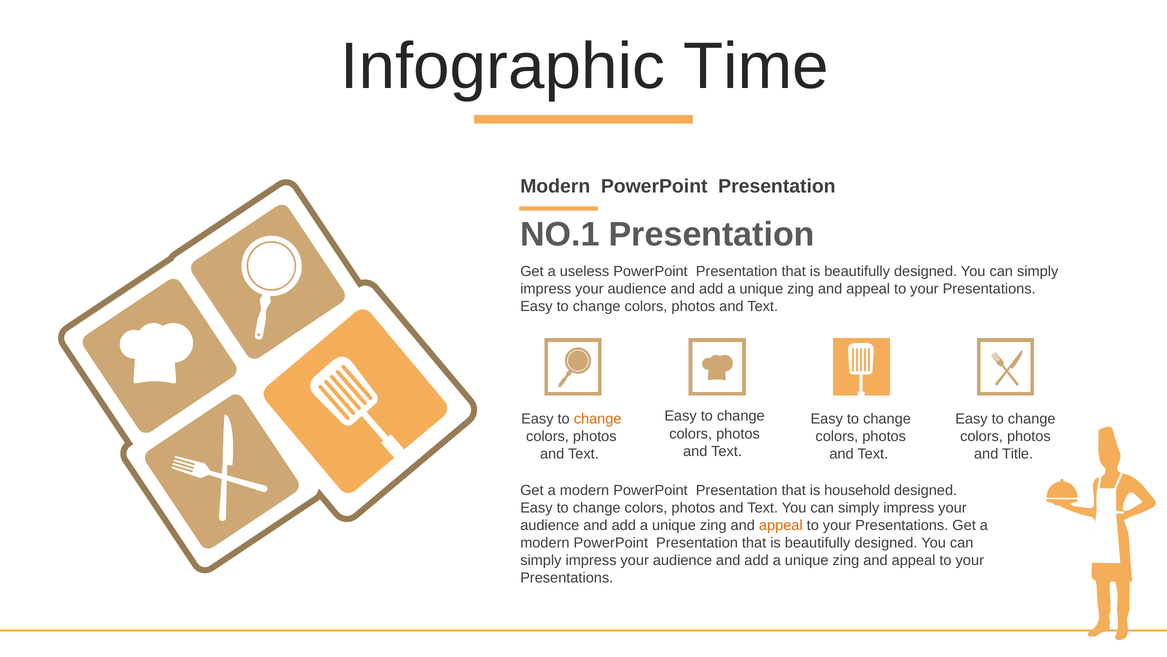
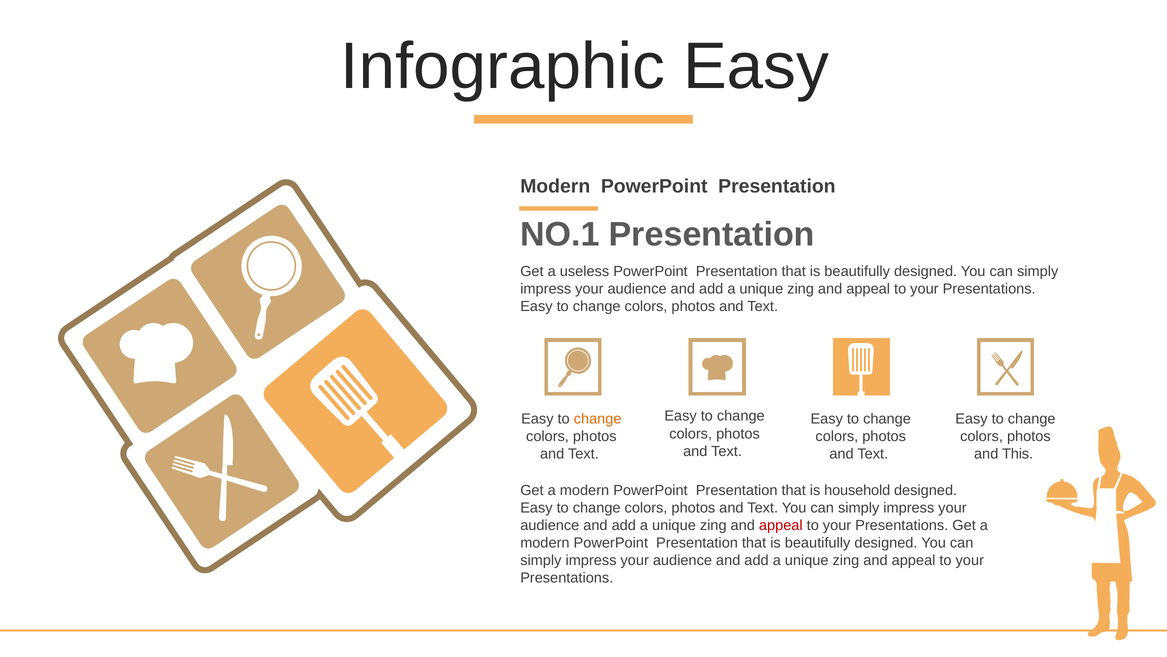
Infographic Time: Time -> Easy (756, 67)
Title: Title -> This (1018, 454)
appeal colour: orange -> red (781, 525)
